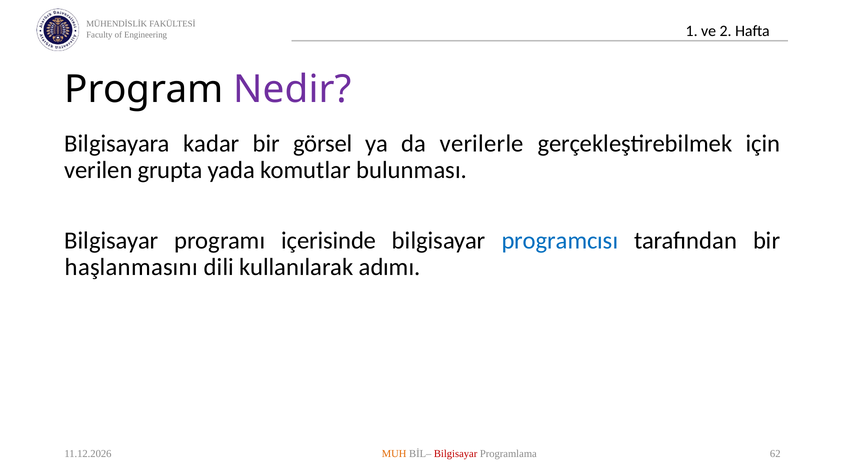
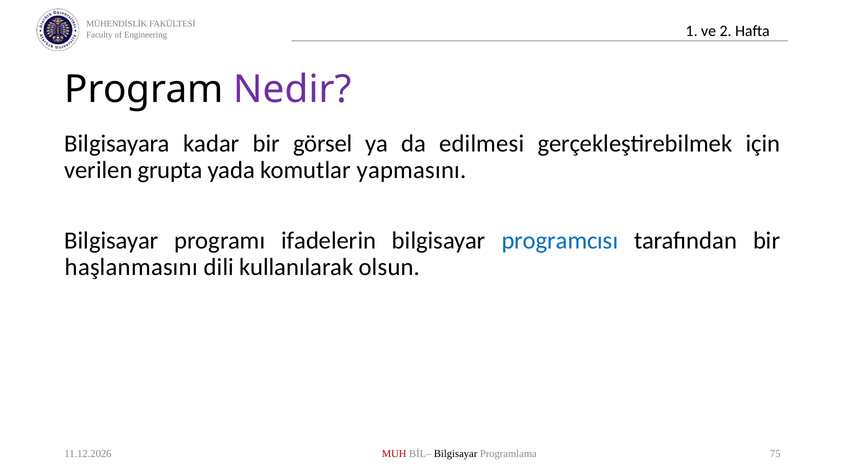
verilerle: verilerle -> edilmesi (482, 144)
bulunması: bulunması -> yapmasını (412, 170)
içerisinde: içerisinde -> ifadelerin (329, 241)
adımı: adımı -> olsun (389, 267)
MUH colour: orange -> red (394, 454)
Bilgisayar colour: red -> black (456, 454)
62: 62 -> 75 (775, 454)
